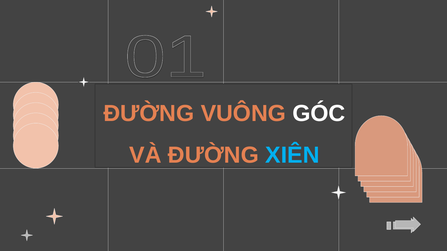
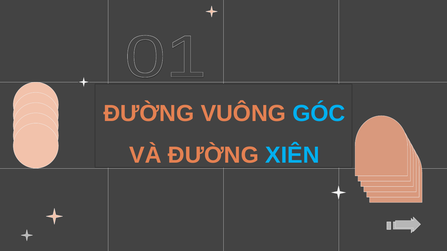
GÓC colour: white -> light blue (319, 114)
